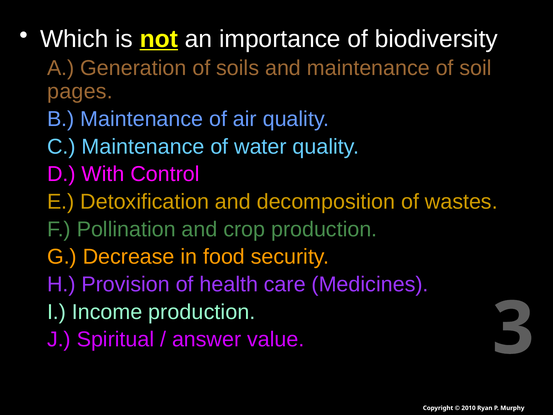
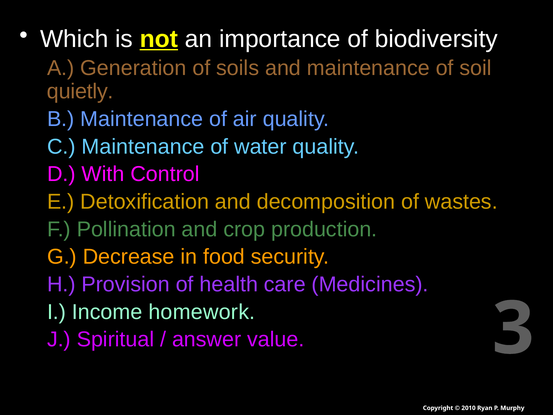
pages: pages -> quietly (80, 91)
Income production: production -> homework (202, 312)
